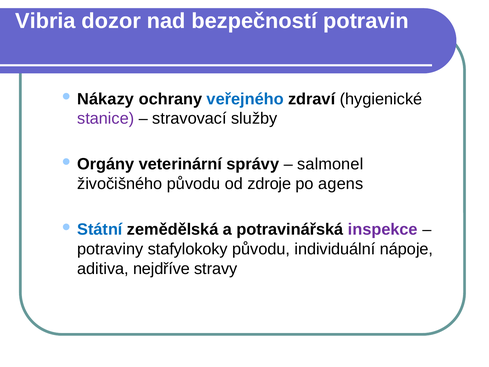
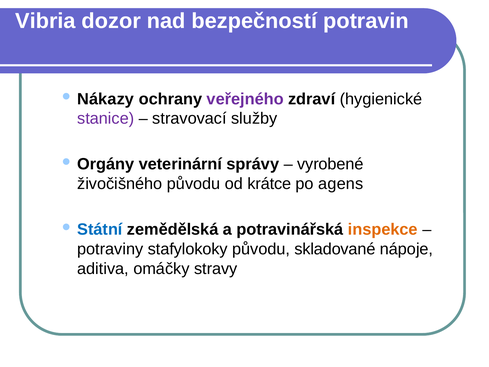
veřejného colour: blue -> purple (245, 99)
salmonel: salmonel -> vyrobené (330, 164)
zdroje: zdroje -> krátce (269, 184)
inspekce colour: purple -> orange (383, 229)
individuální: individuální -> skladované (335, 249)
nejdříve: nejdříve -> omáčky (161, 268)
